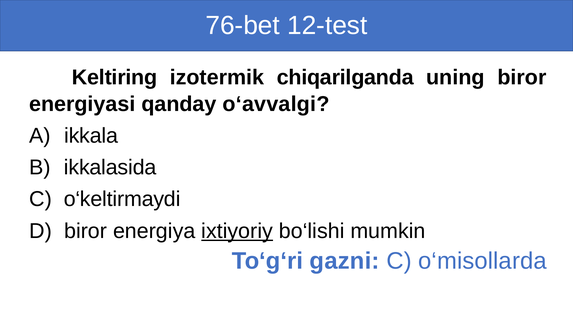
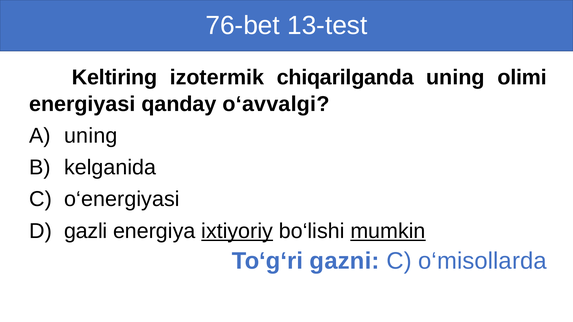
12-test: 12-test -> 13-test (327, 25)
uning biror: biror -> olimi (522, 77)
ikkala: ikkala -> uning (91, 136)
ikkalasida: ikkalasida -> kelganida (110, 168)
o‘keltirmaydi: o‘keltirmaydi -> o‘energiyasi (122, 199)
biror: biror -> gazli (86, 231)
mumkin underline: none -> present (388, 231)
